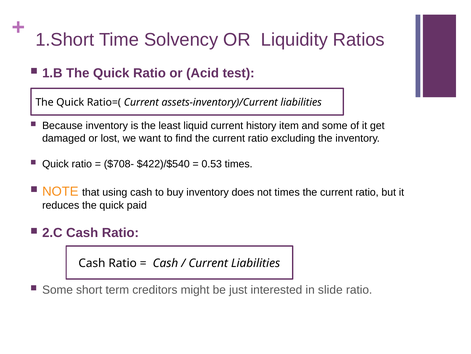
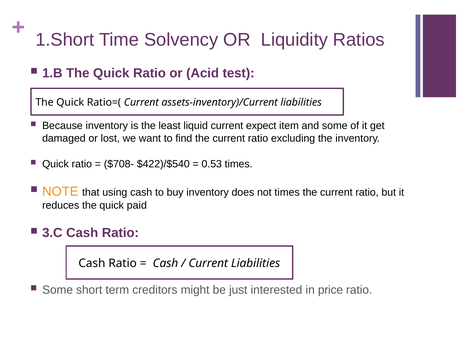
history: history -> expect (261, 126)
2.C: 2.C -> 3.C (52, 232)
slide: slide -> price (330, 289)
